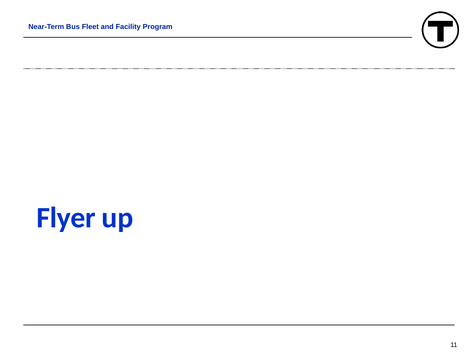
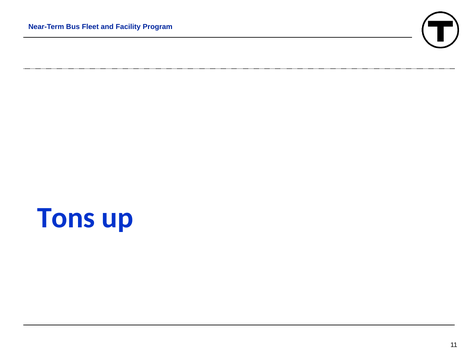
Flyer: Flyer -> Tons (66, 218)
